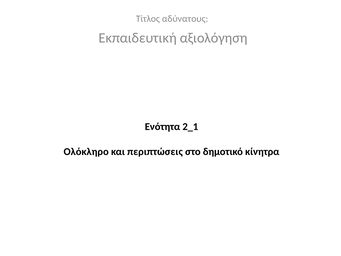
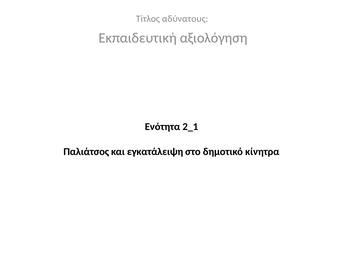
Ολόκληρο: Ολόκληρο -> Παλιάτσος (86, 152)
περιπτώσεις: περιπτώσεις -> εγκατάλειψη (155, 152)
